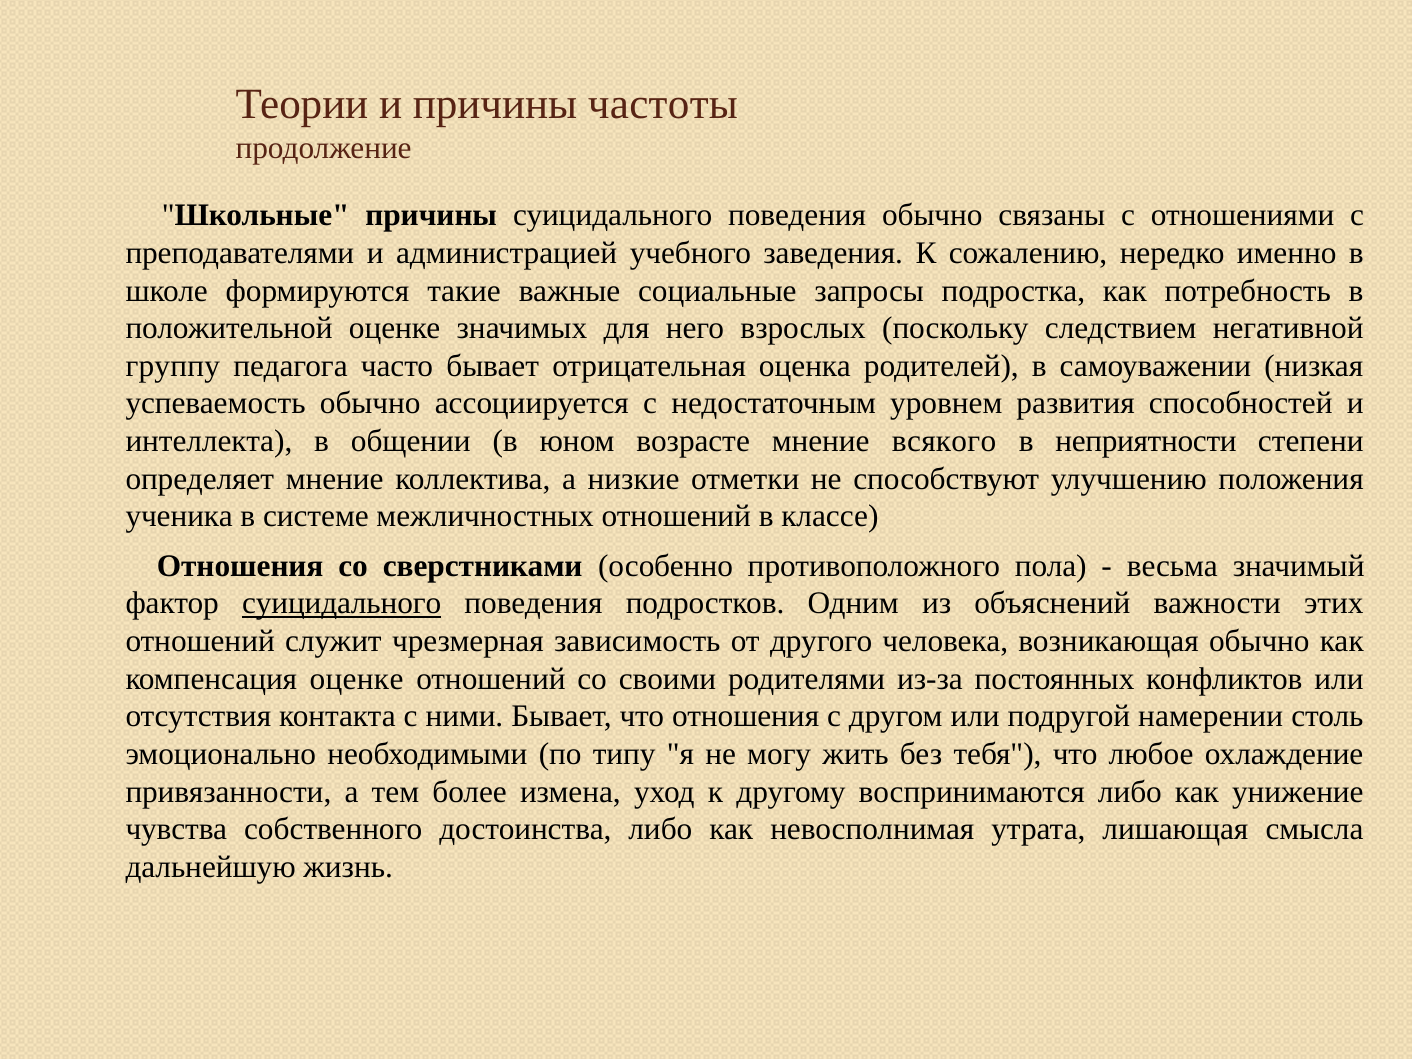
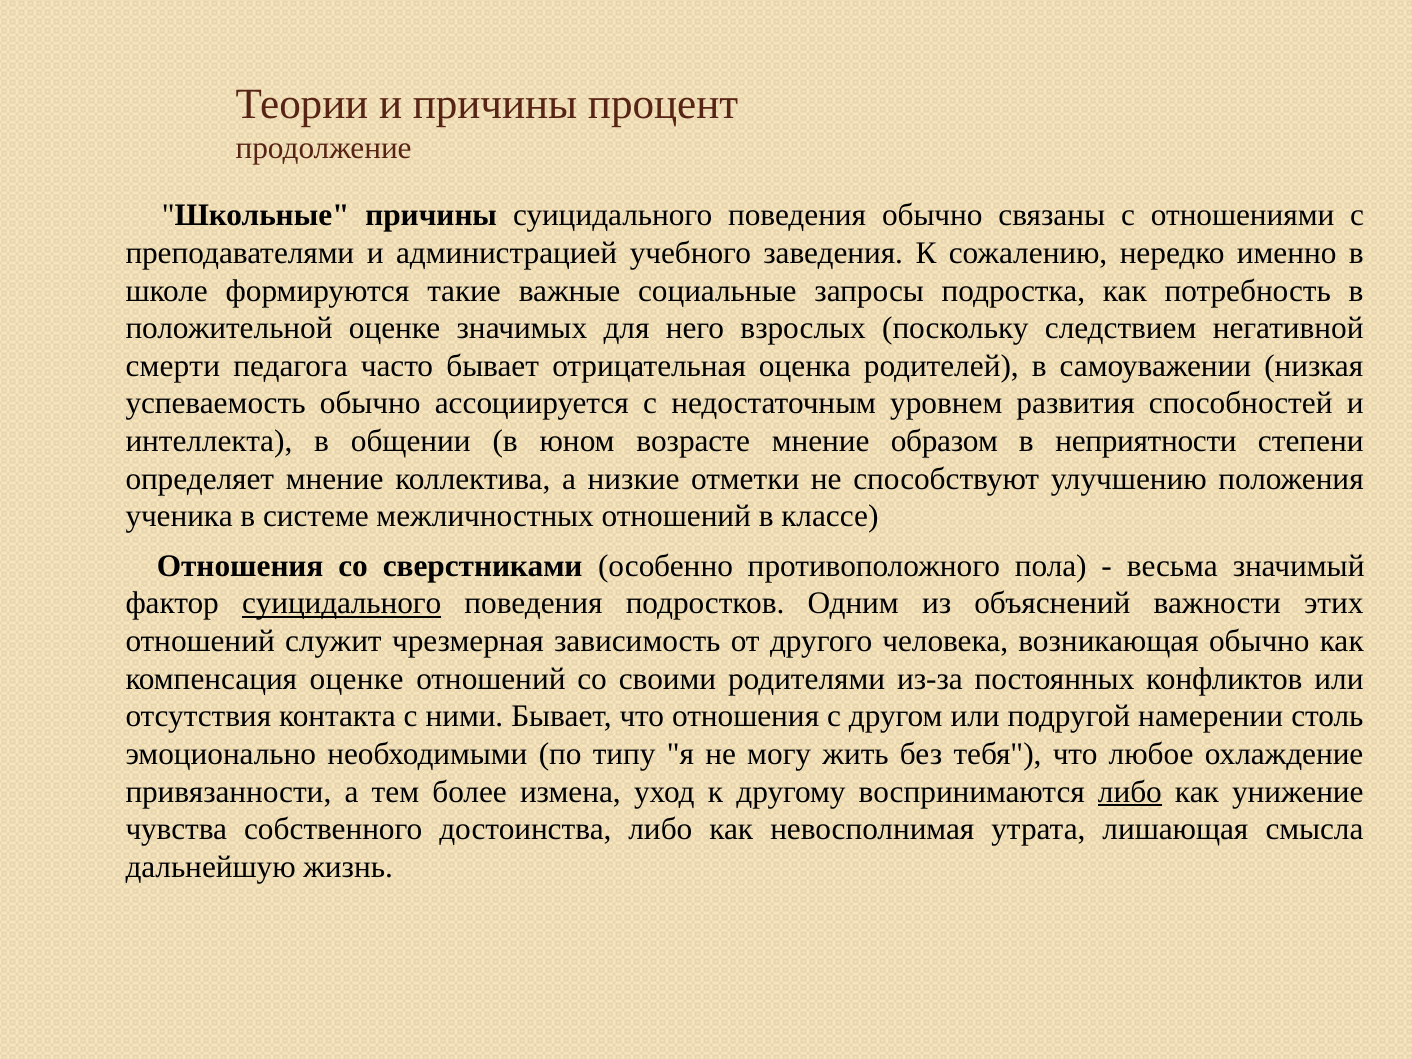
частоты: частоты -> процент (663, 105)
группу: группу -> смерти (173, 366)
всякого: всякого -> образом (944, 441)
либо underline: none -> present (1130, 792)
